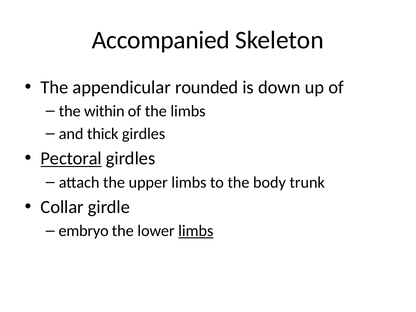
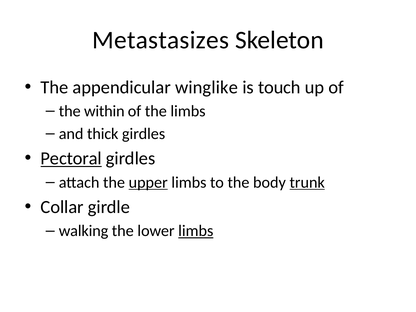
Accompanied: Accompanied -> Metastasizes (161, 40)
rounded: rounded -> winglike (207, 87)
down: down -> touch (279, 87)
upper underline: none -> present (148, 182)
trunk underline: none -> present (307, 182)
embryo: embryo -> walking (84, 231)
